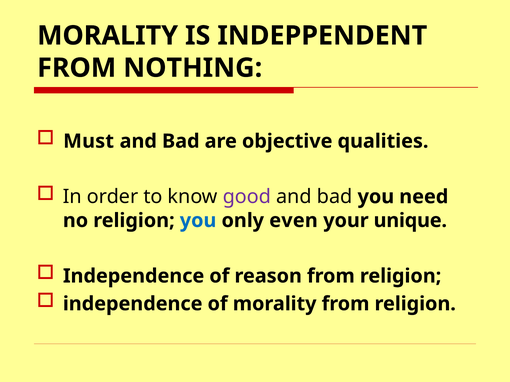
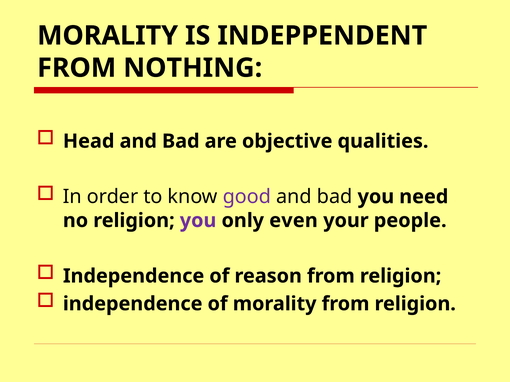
Must: Must -> Head (89, 141)
you colour: blue -> purple (198, 221)
unique: unique -> people (410, 221)
